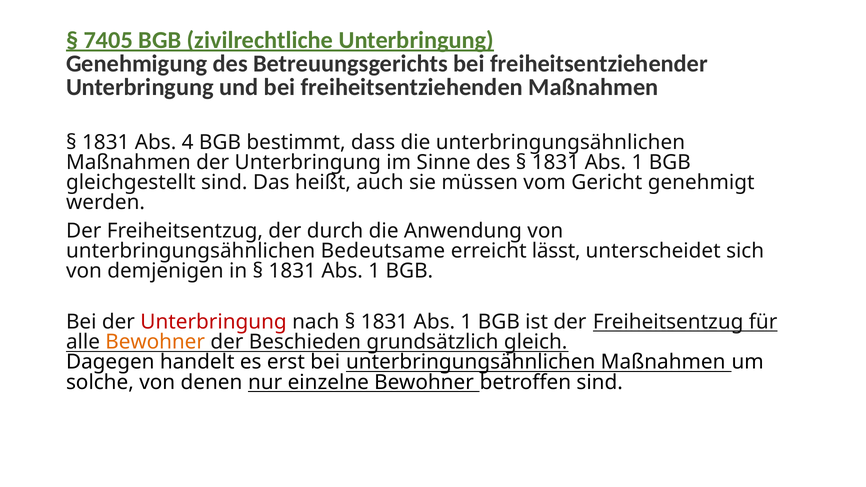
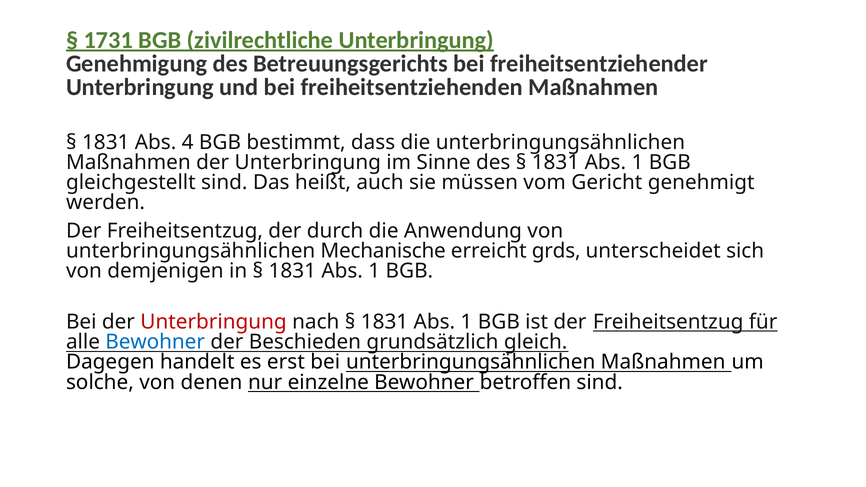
7405: 7405 -> 1731 (108, 40)
Bedeutsame: Bedeutsame -> Mechanische (383, 251)
lässt: lässt -> grds (556, 251)
Bewohner colour: orange -> blue (155, 342)
